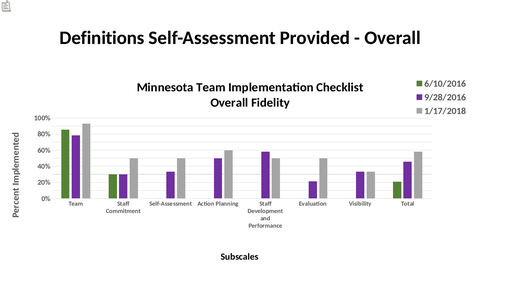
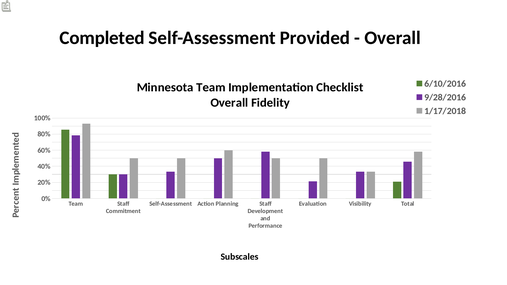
Definitions: Definitions -> Completed (102, 38)
